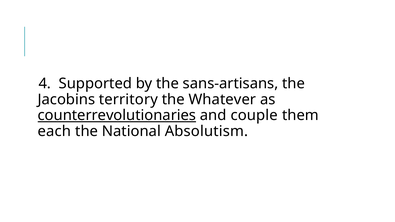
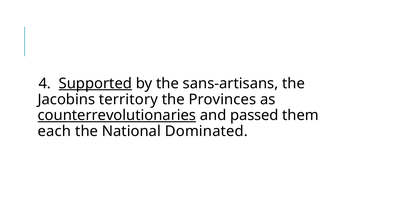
Supported underline: none -> present (95, 83)
Whatever: Whatever -> Provinces (222, 99)
couple: couple -> passed (254, 115)
Absolutism: Absolutism -> Dominated (206, 131)
